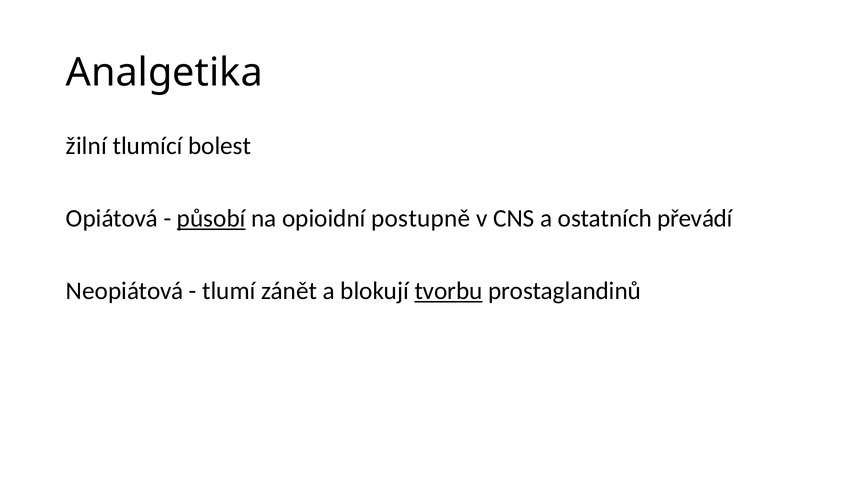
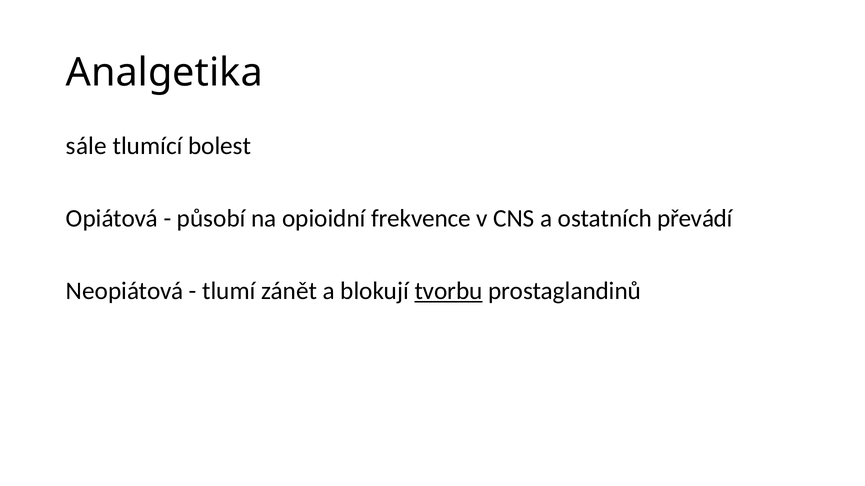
žilní: žilní -> sále (86, 146)
působí underline: present -> none (211, 219)
postupně: postupně -> frekvence (421, 219)
